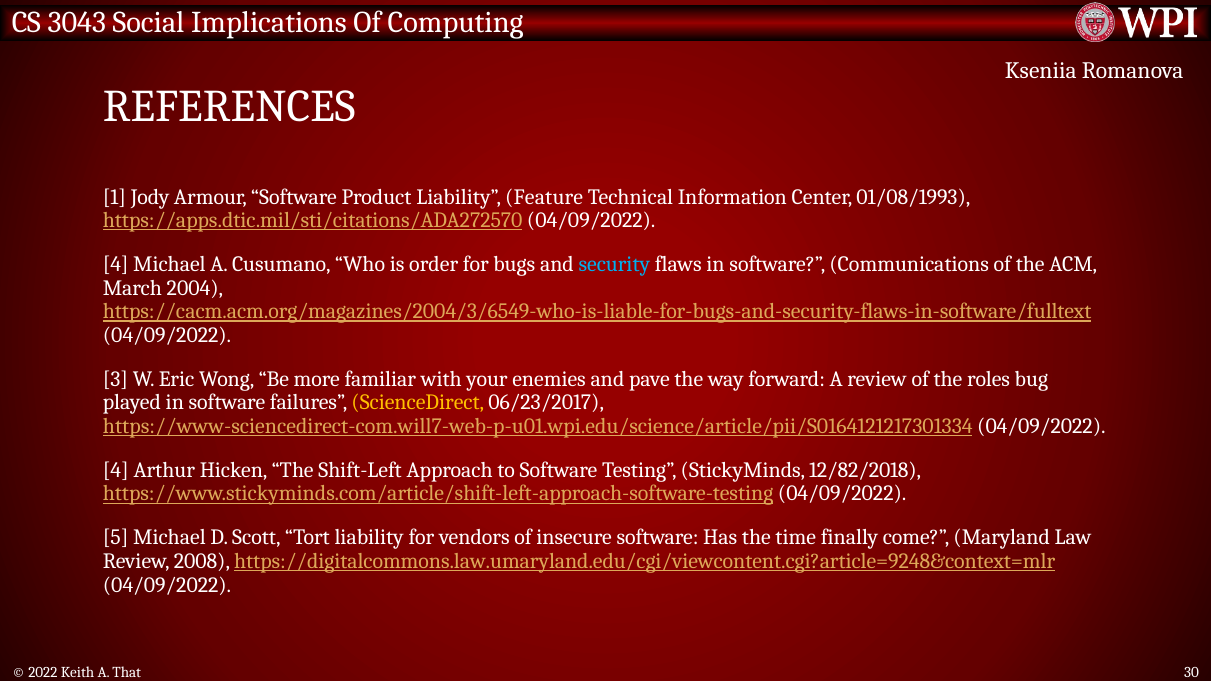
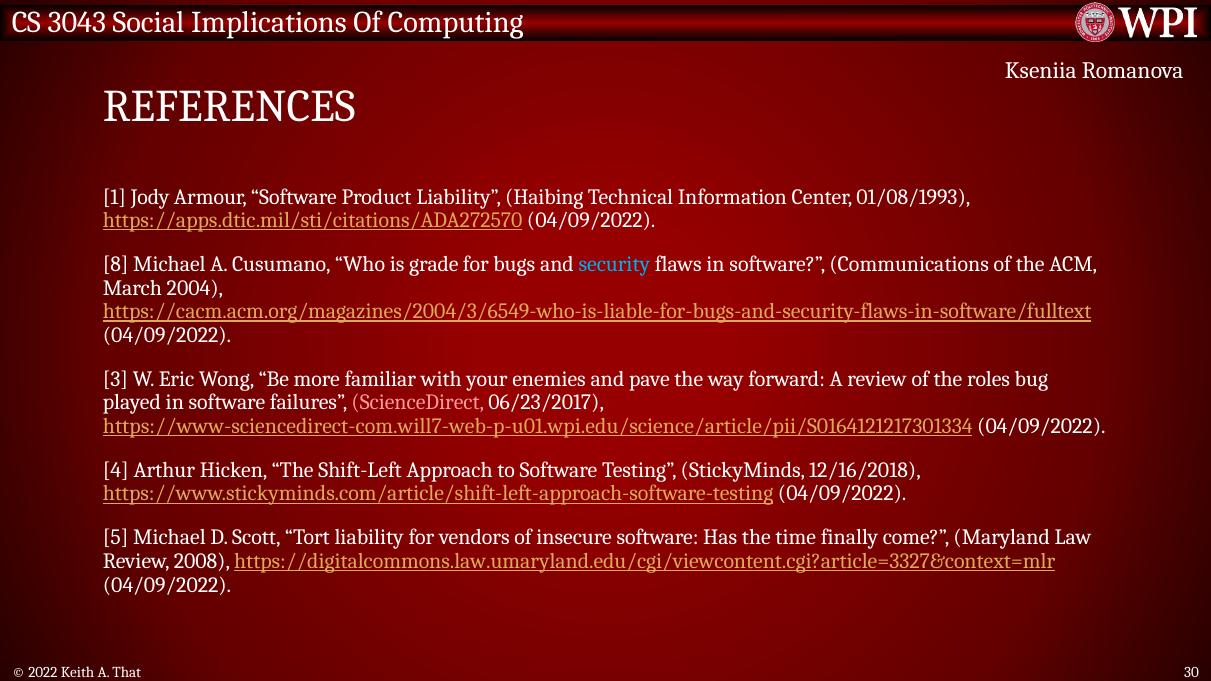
Feature: Feature -> Haibing (544, 197)
4: 4 -> 8 (116, 264)
order: order -> grade (434, 264)
ScienceDirect colour: yellow -> pink (418, 403)
12/82/2018: 12/82/2018 -> 12/16/2018 (865, 470)
https://digitalcommons.law.umaryland.edu/cgi/viewcontent.cgi?article=9248&context=mlr: https://digitalcommons.law.umaryland.edu/cgi/viewcontent.cgi?article=9248&context=mlr -> https://digitalcommons.law.umaryland.edu/cgi/viewcontent.cgi?article=3327&context=mlr (645, 561)
